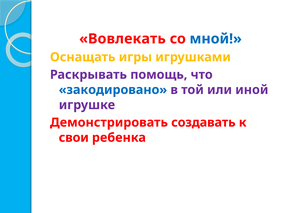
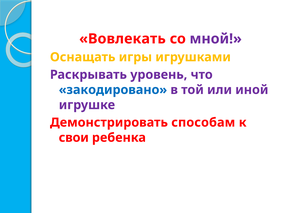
мной colour: blue -> purple (216, 39)
помощь: помощь -> уровень (159, 75)
создавать: создавать -> способам (203, 122)
